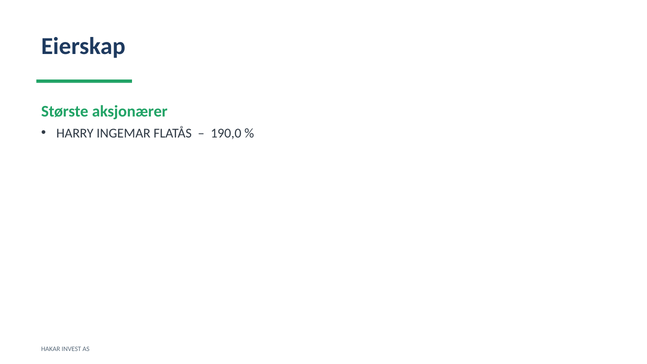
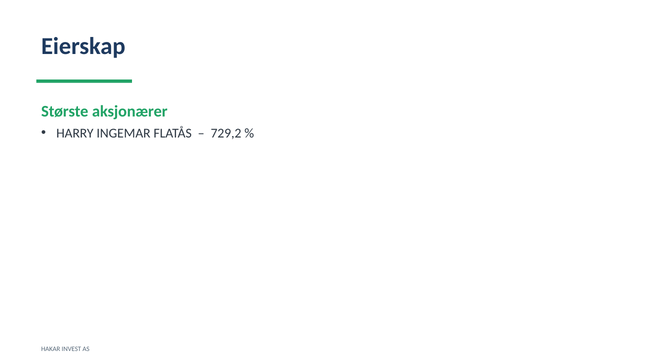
190,0: 190,0 -> 729,2 (226, 133)
